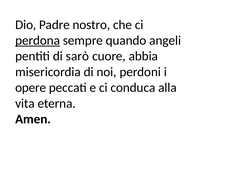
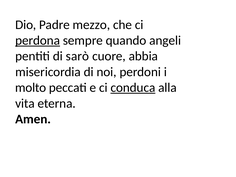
nostro: nostro -> mezzo (91, 25)
opere: opere -> molto (31, 88)
conduca underline: none -> present (133, 88)
